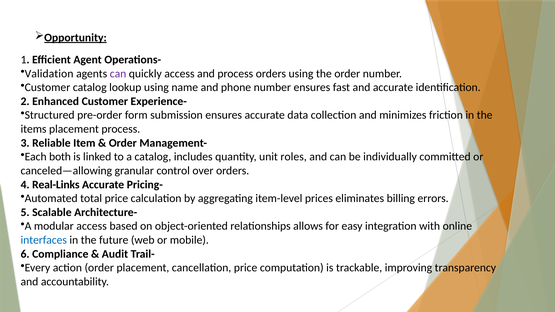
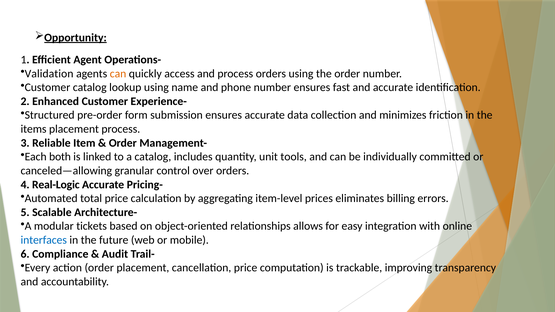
can colour: purple -> orange (118, 74)
roles: roles -> tools (294, 157)
Real-Links: Real-Links -> Real-Logic (56, 185)
modular access: access -> tickets (92, 226)
